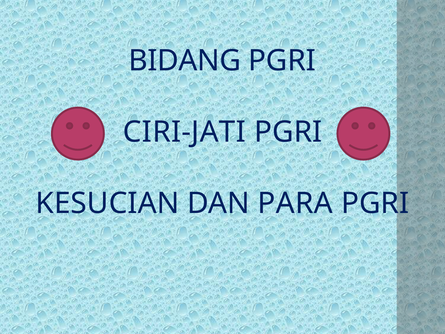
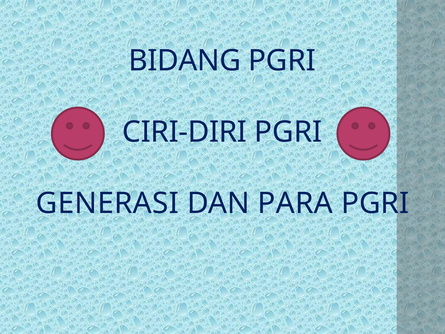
CIRI-JATI: CIRI-JATI -> CIRI-DIRI (185, 132)
KESUCIAN: KESUCIAN -> GENERASI (107, 203)
